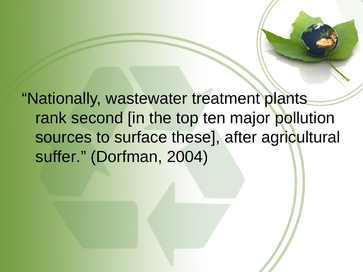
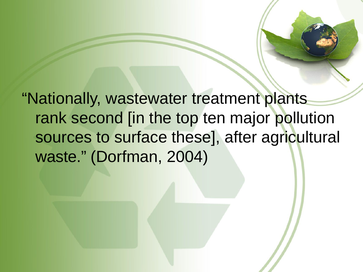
suffer: suffer -> waste (61, 157)
